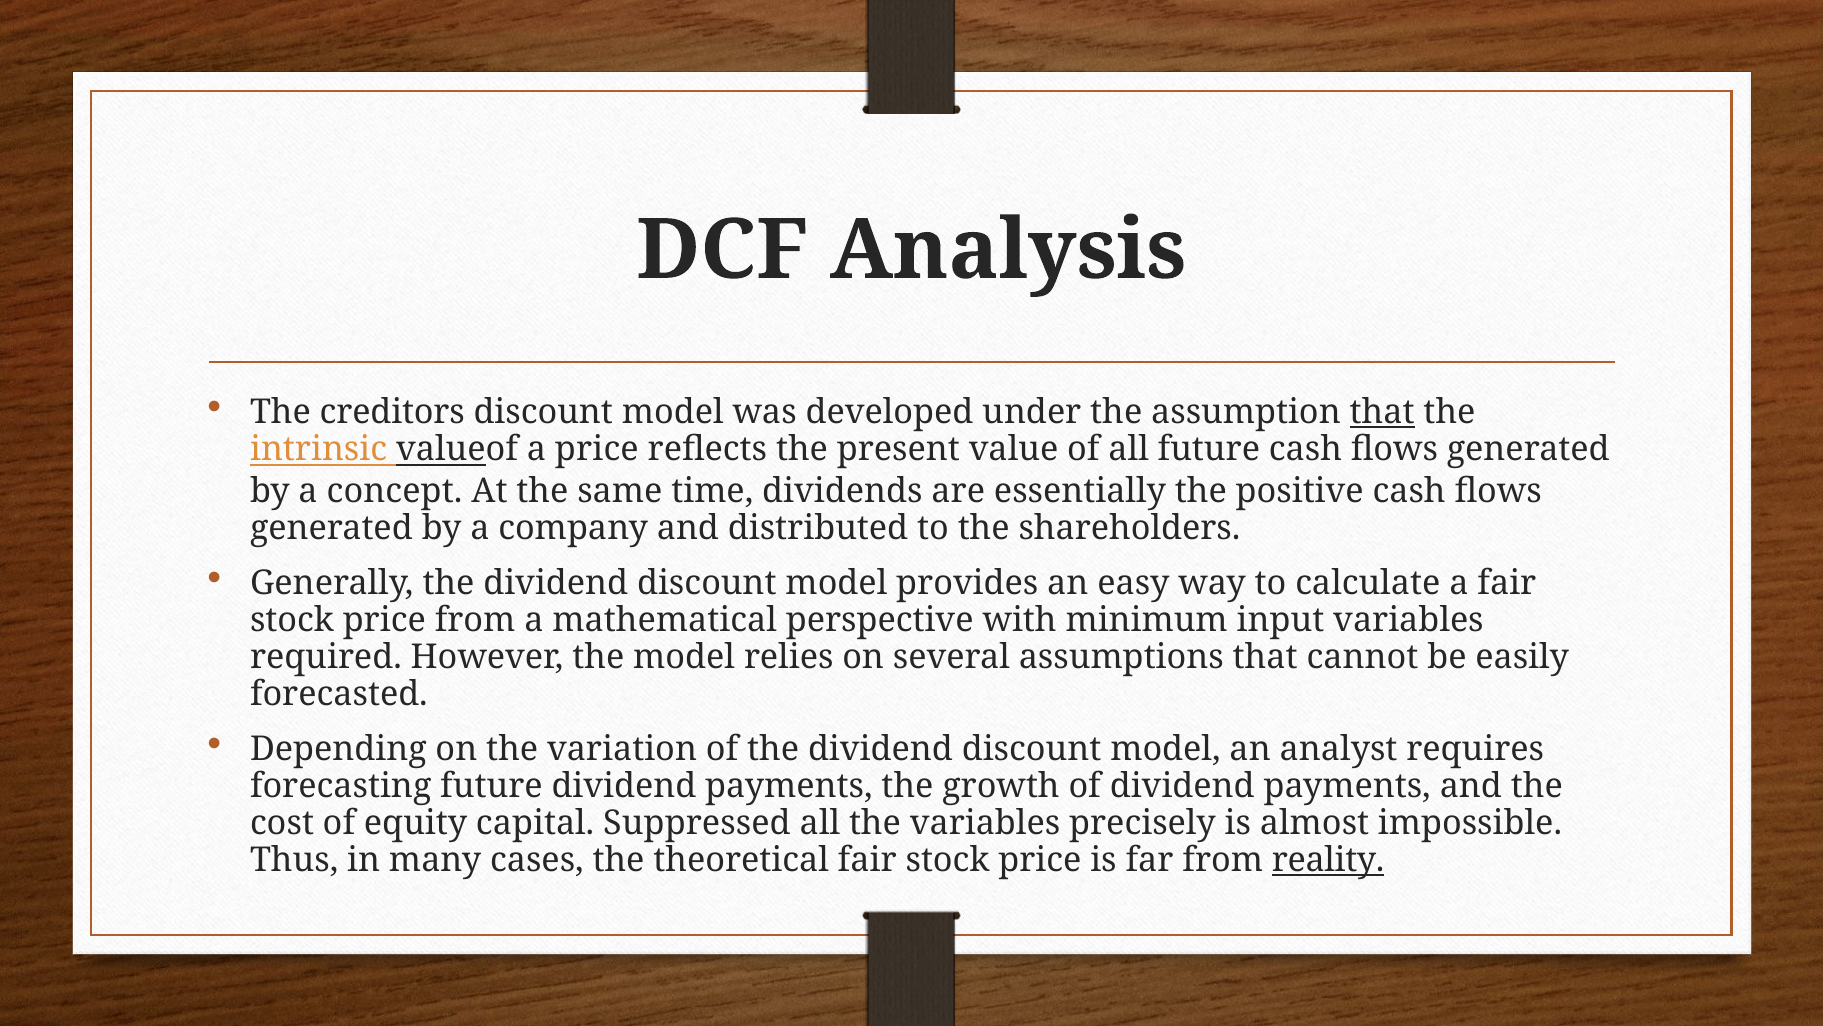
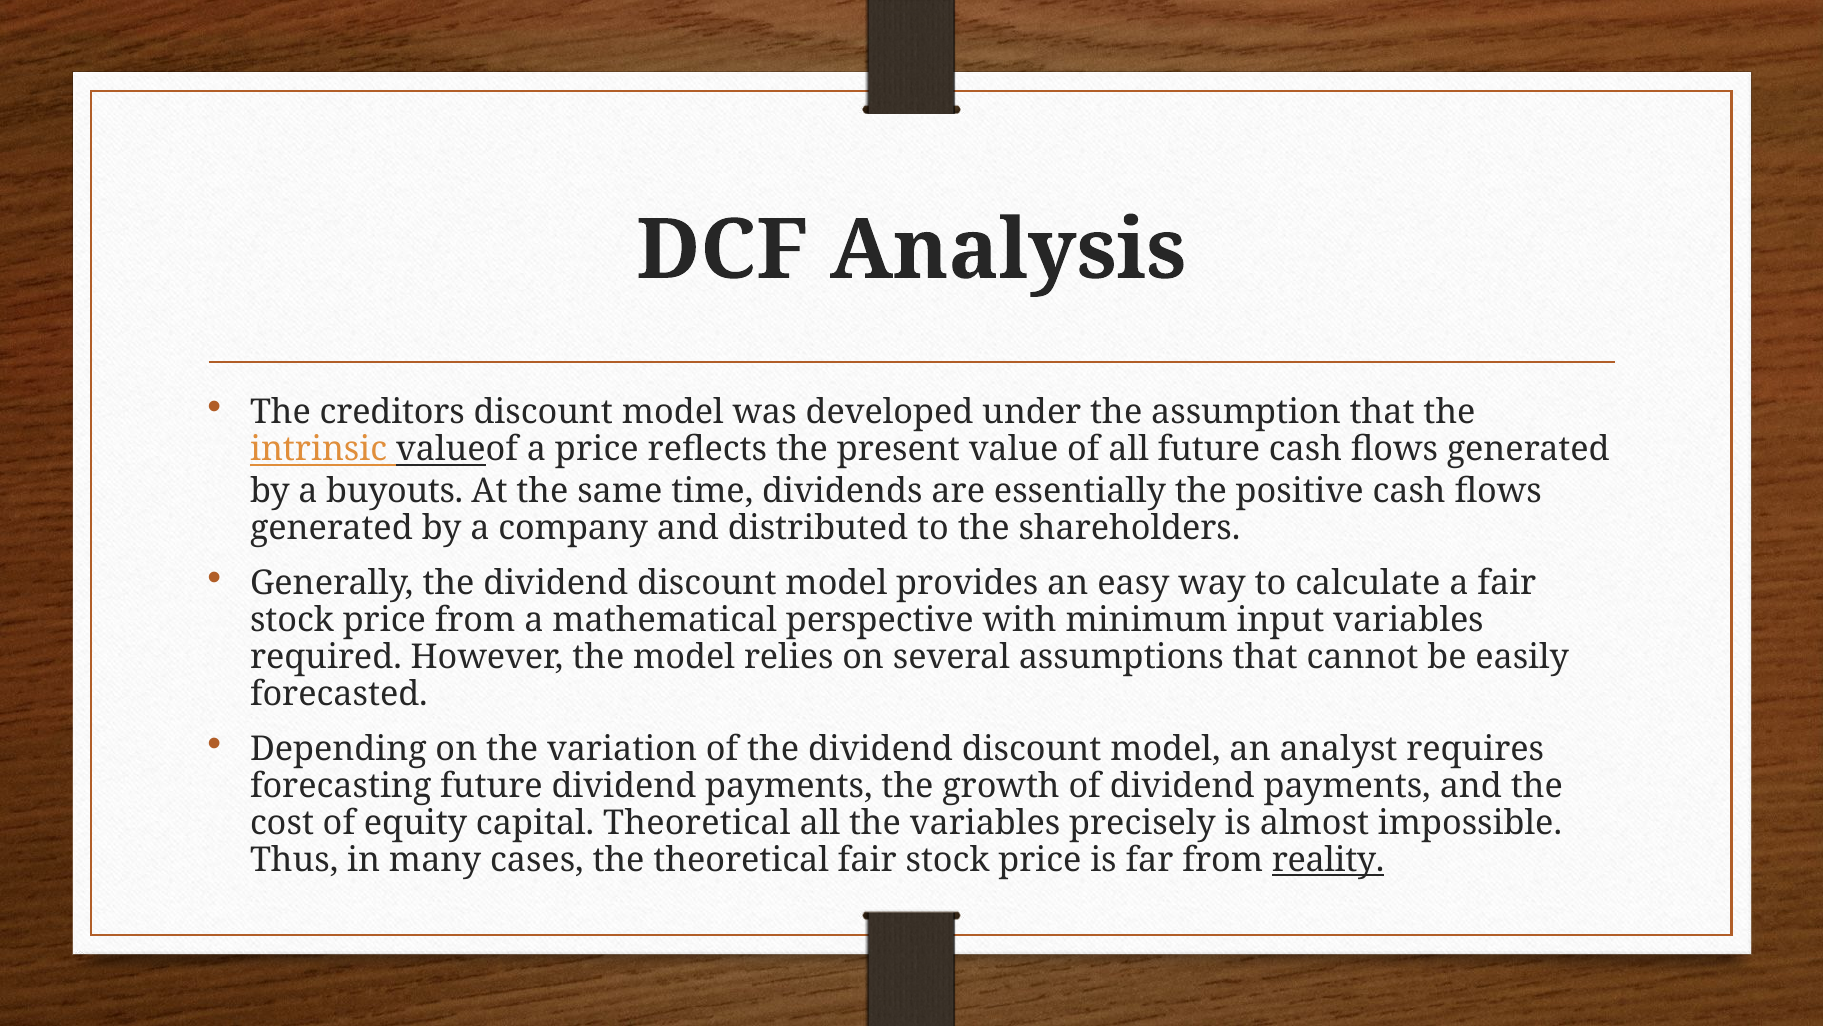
that underline: present -> none (1382, 412)
concept: concept -> buyouts (395, 491)
capital Suppressed: Suppressed -> Theoretical (697, 823)
